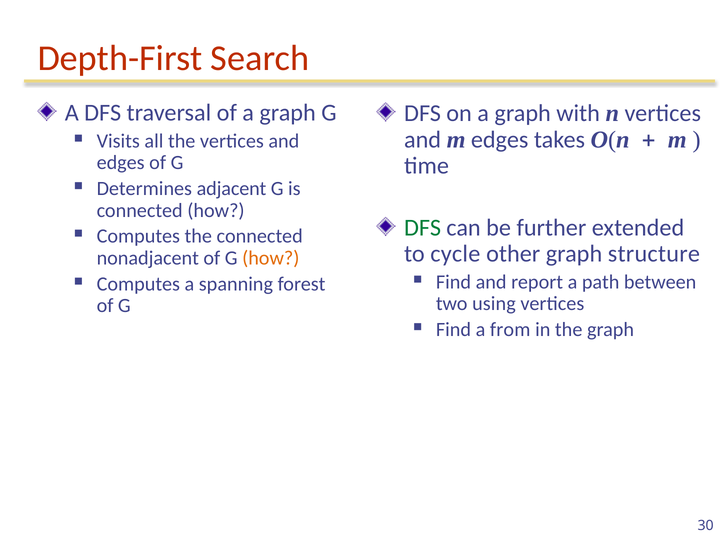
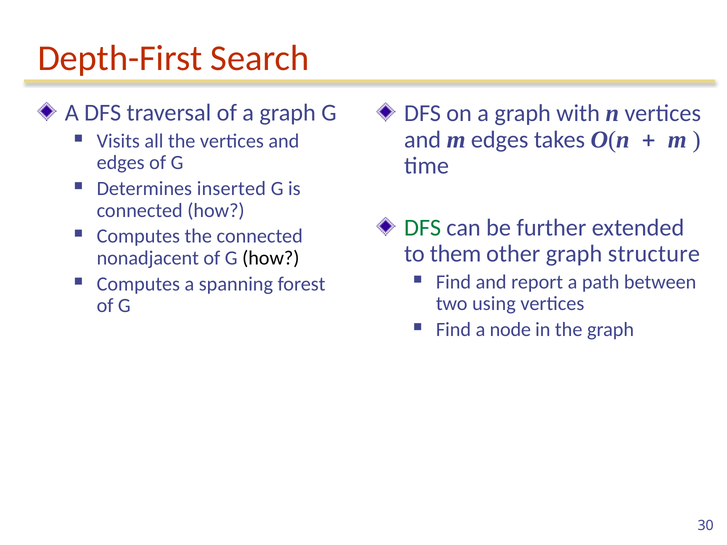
adjacent: adjacent -> inserted (231, 189)
cycle: cycle -> them (456, 254)
how colour: orange -> black (271, 258)
from: from -> node (510, 330)
